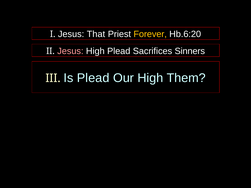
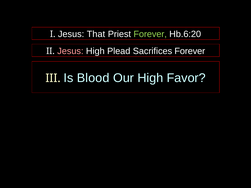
Forever colour: yellow -> light green (150, 34)
Sacrifices Sinners: Sinners -> Forever (190, 51)
Is Plead: Plead -> Blood (93, 78)
Them: Them -> Favor (186, 78)
